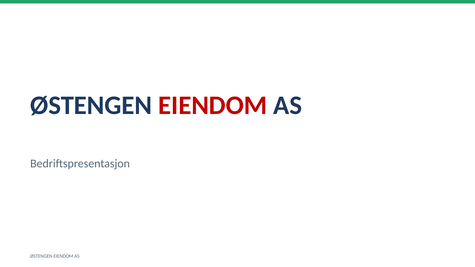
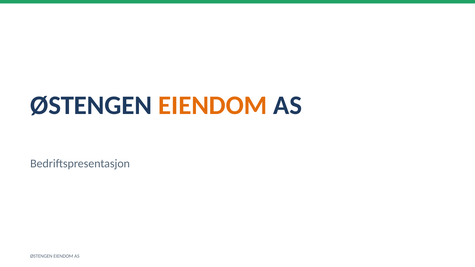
EIENDOM colour: red -> orange (213, 105)
